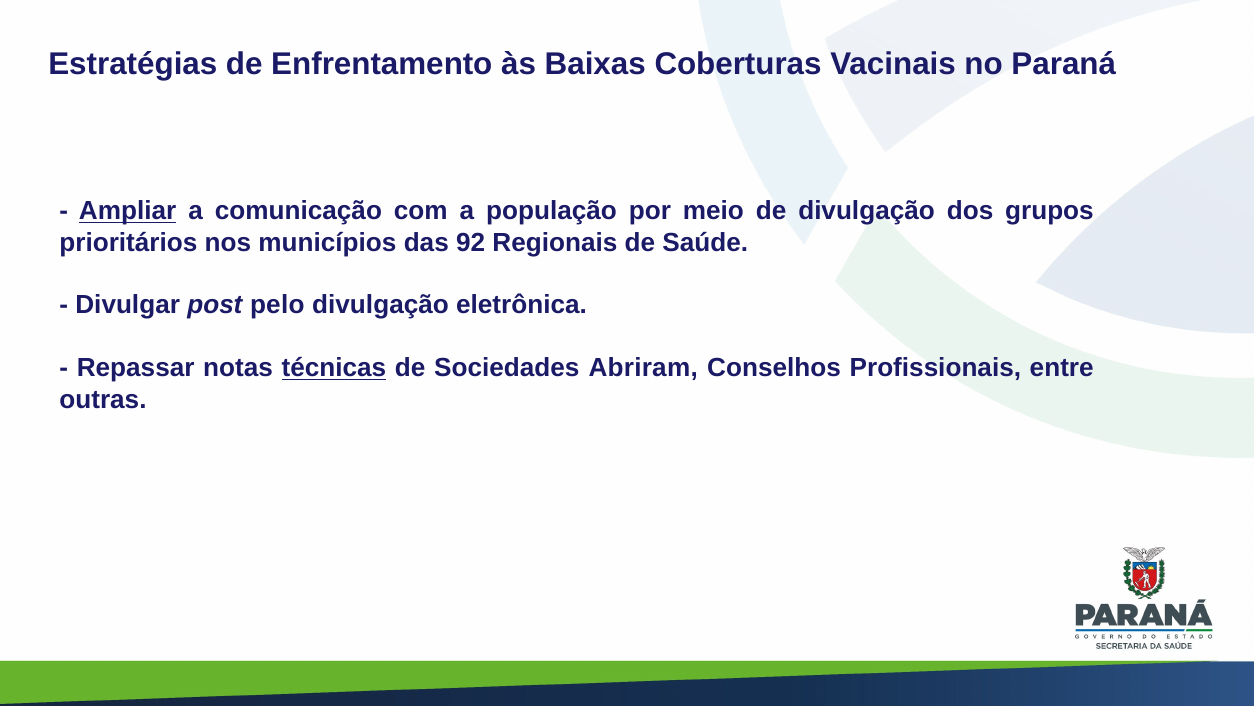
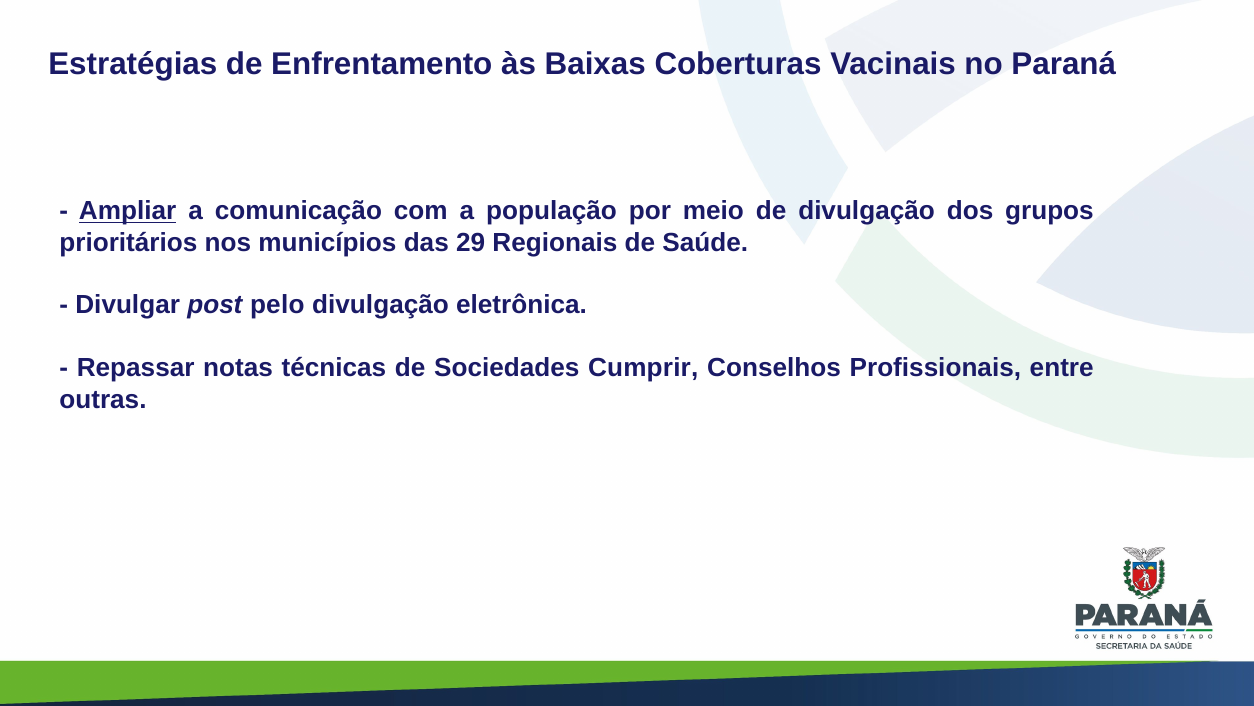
92: 92 -> 29 (471, 242)
técnicas underline: present -> none (334, 368)
Abriram: Abriram -> Cumprir (643, 368)
